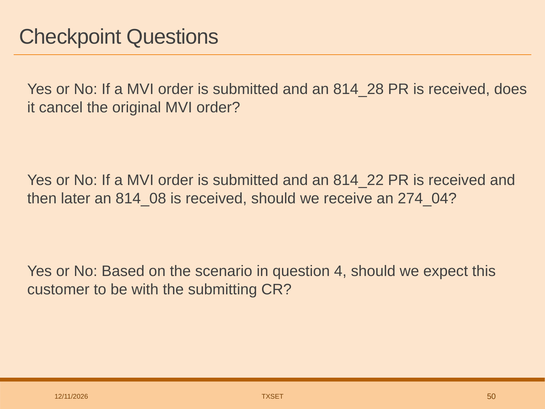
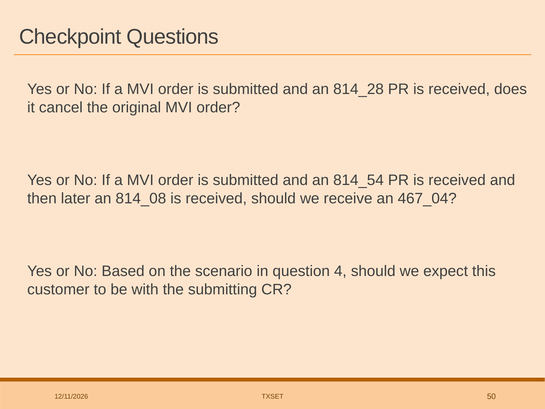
814_22: 814_22 -> 814_54 (358, 180)
274_04: 274_04 -> 467_04 (427, 198)
